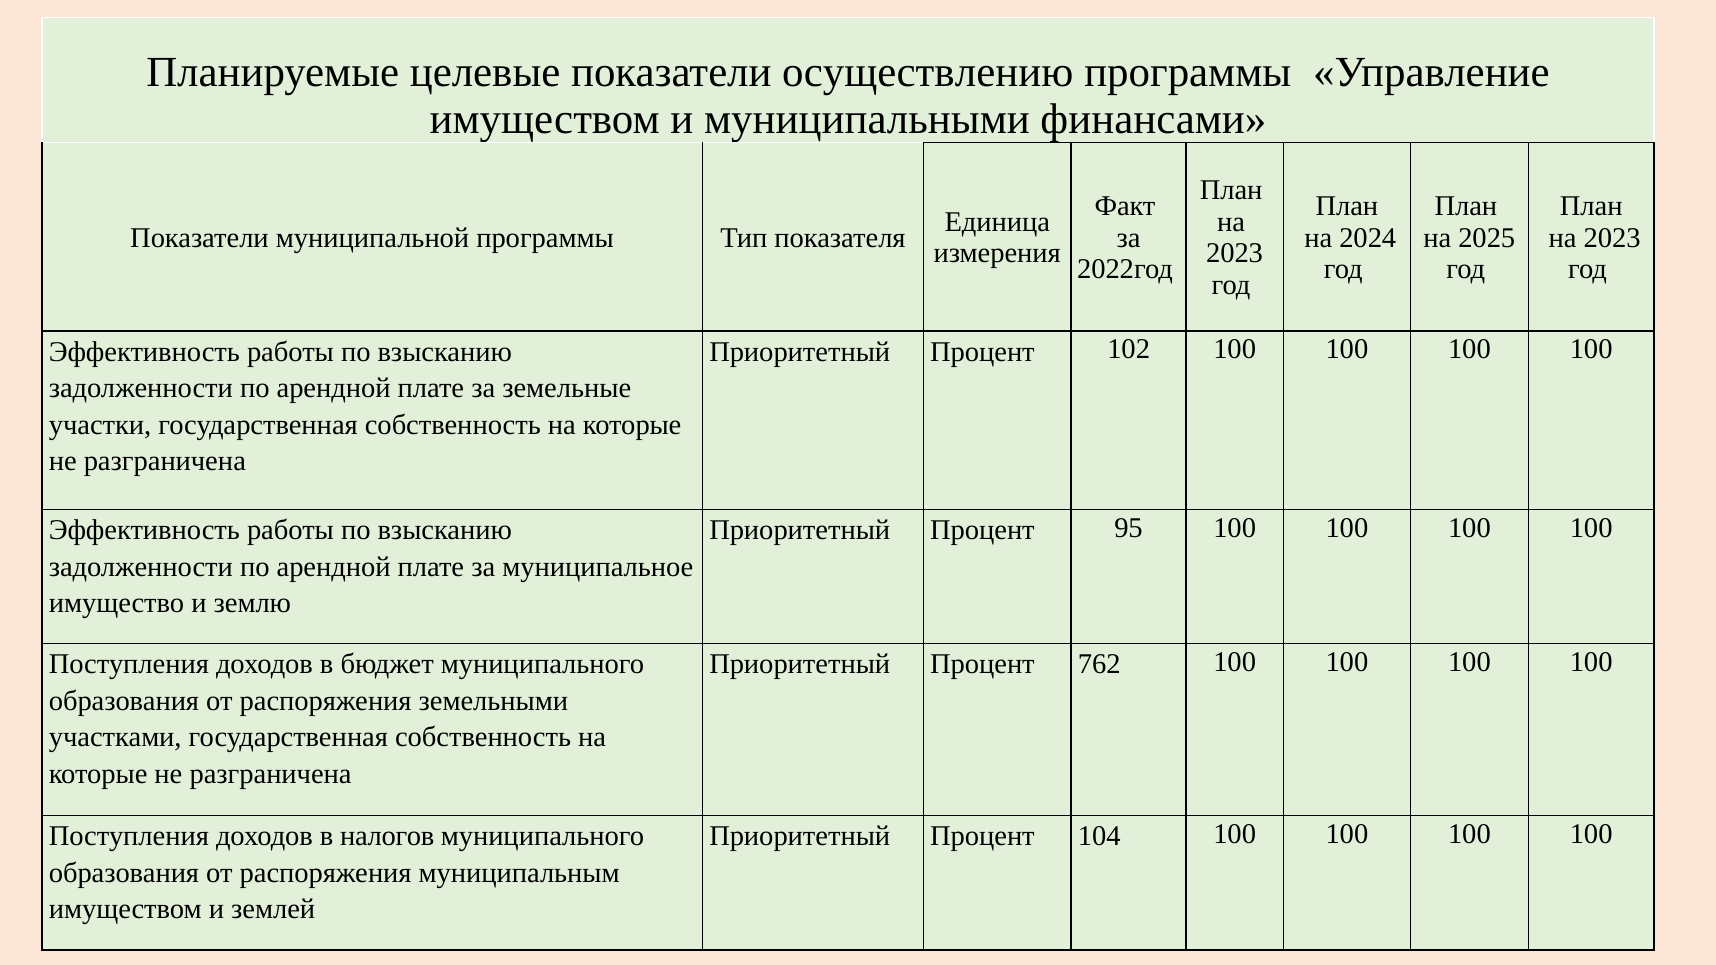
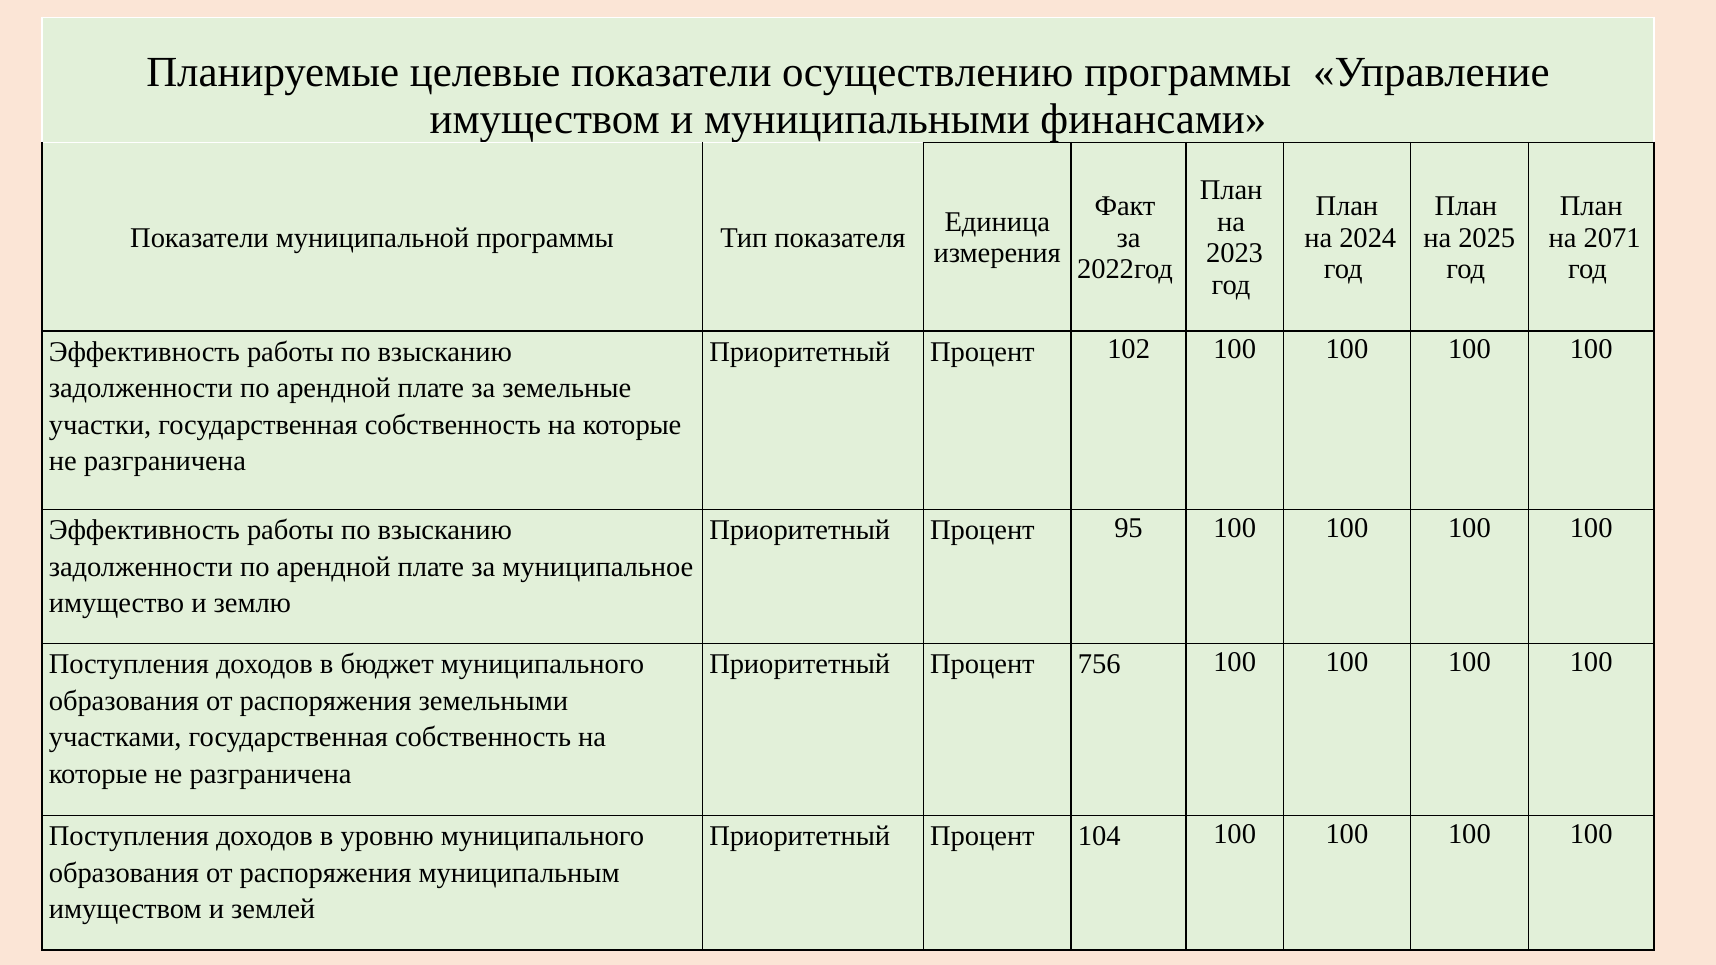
2023: 2023 -> 2071 (1612, 238)
762: 762 -> 756 (1099, 664)
налогов: налогов -> уровню (387, 836)
